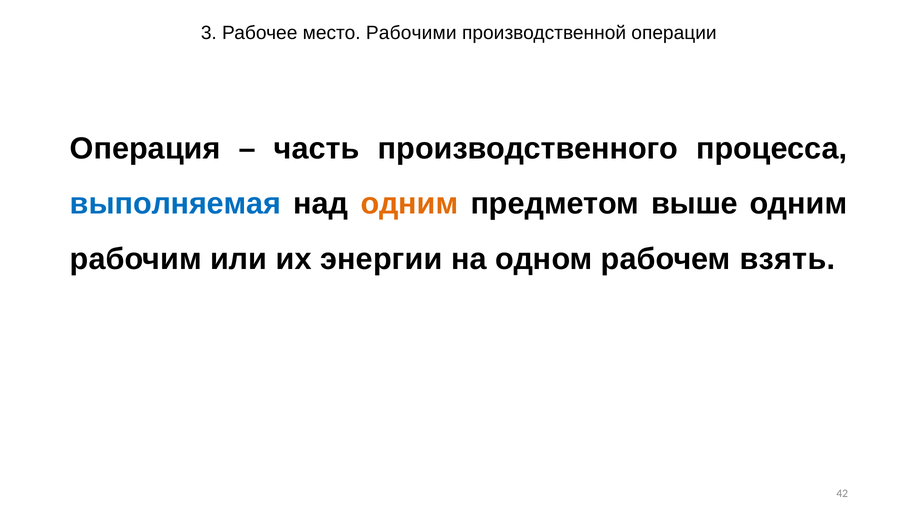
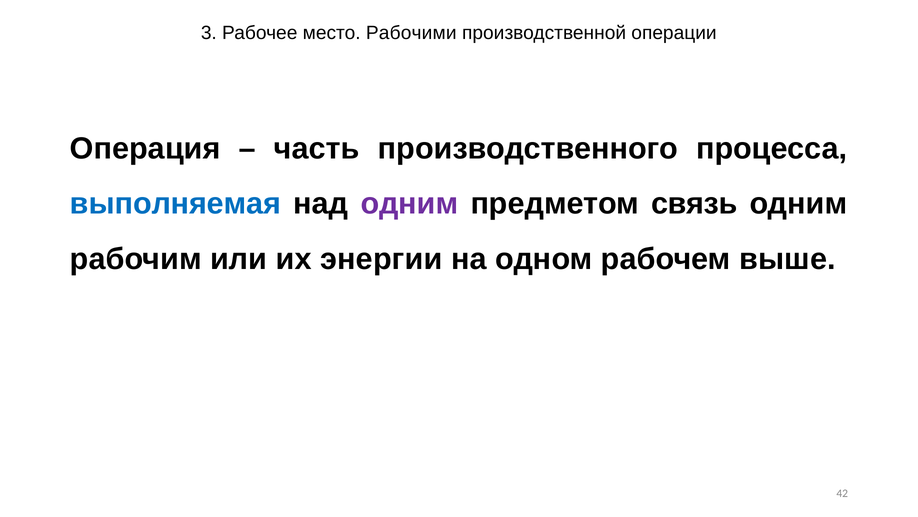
одним colour: orange -> purple (409, 203)
выше: выше -> связь (694, 203)
взять: взять -> выше (787, 259)
